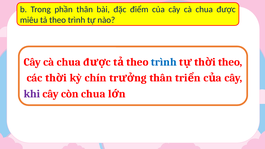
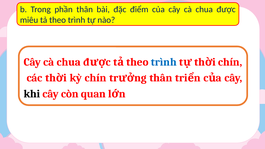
theo: theo -> chín (230, 62)
khi colour: purple -> black (32, 94)
còn chua: chua -> quan (93, 94)
